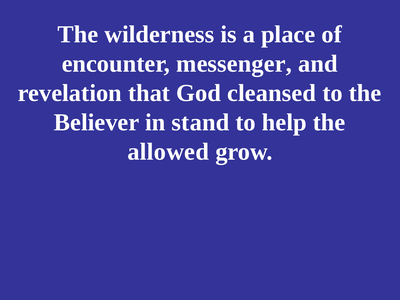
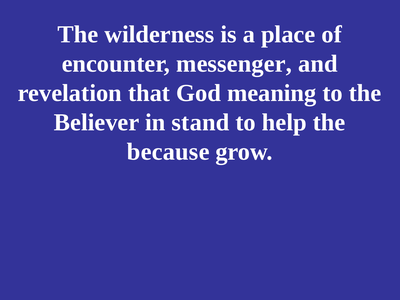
cleansed: cleansed -> meaning (272, 93)
allowed: allowed -> because (168, 152)
